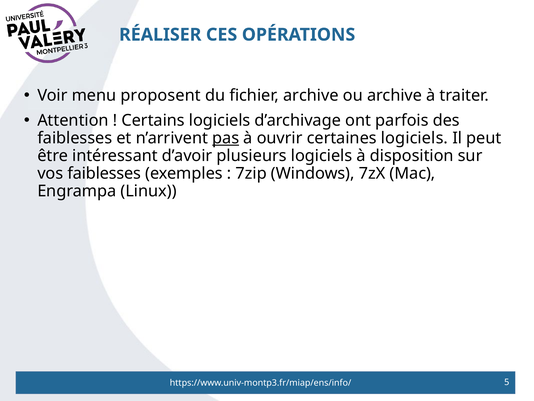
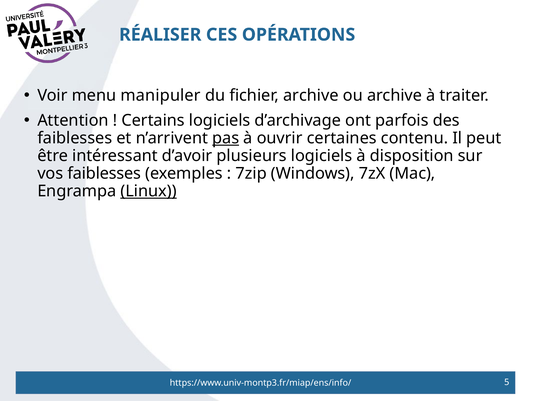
proposent: proposent -> manipuler (161, 95)
certaines logiciels: logiciels -> contenu (414, 138)
Linux underline: none -> present (149, 191)
